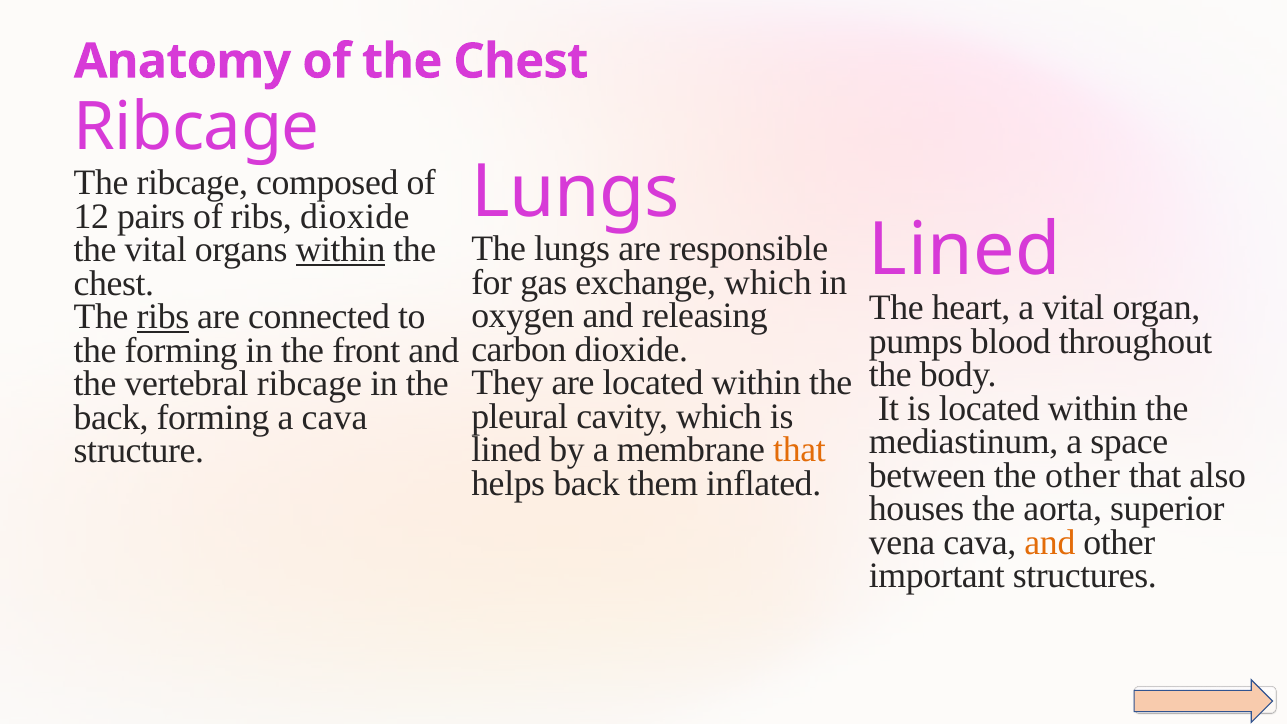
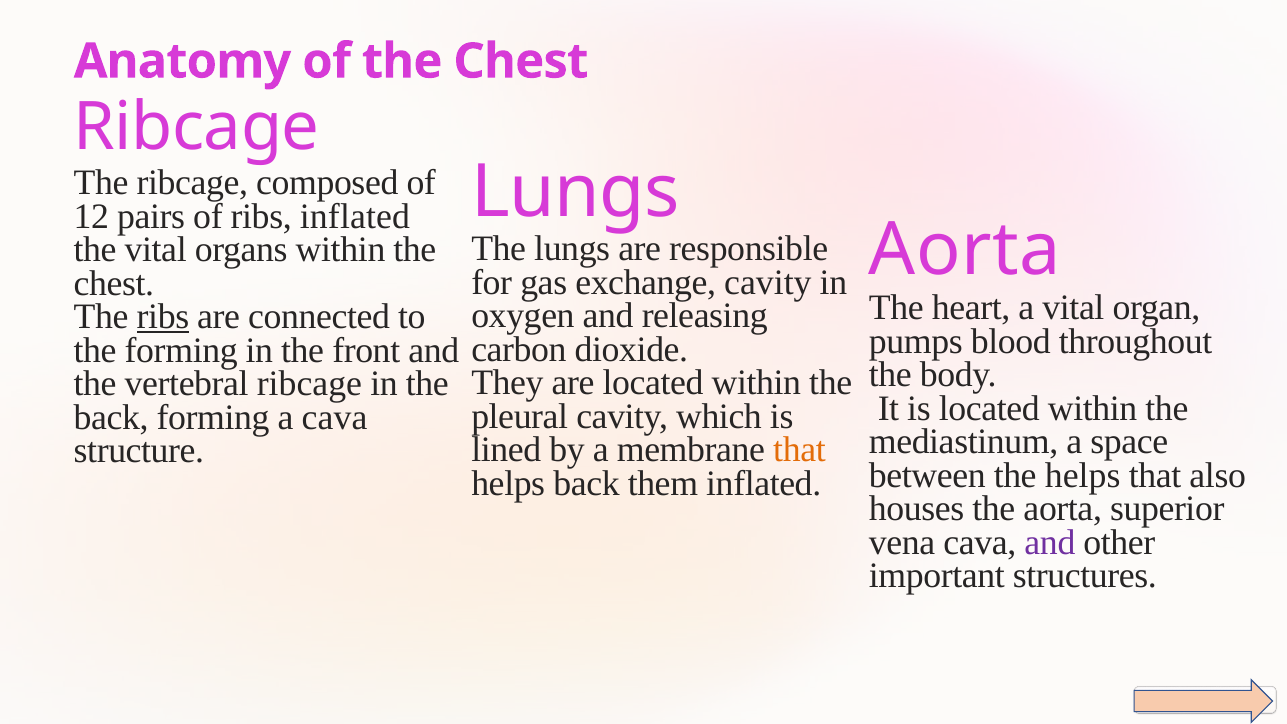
ribs dioxide: dioxide -> inflated (355, 216)
Lined: Lined -> Aorta (965, 250)
within underline: present -> none (341, 250)
exchange which: which -> cavity (768, 282)
the other: other -> helps (1083, 475)
and colour: orange -> purple (1050, 542)
